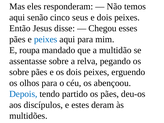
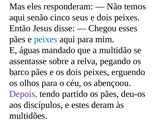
roupa: roupa -> águas (30, 50)
sobre: sobre -> barco (19, 72)
Depois colour: blue -> purple (23, 94)
